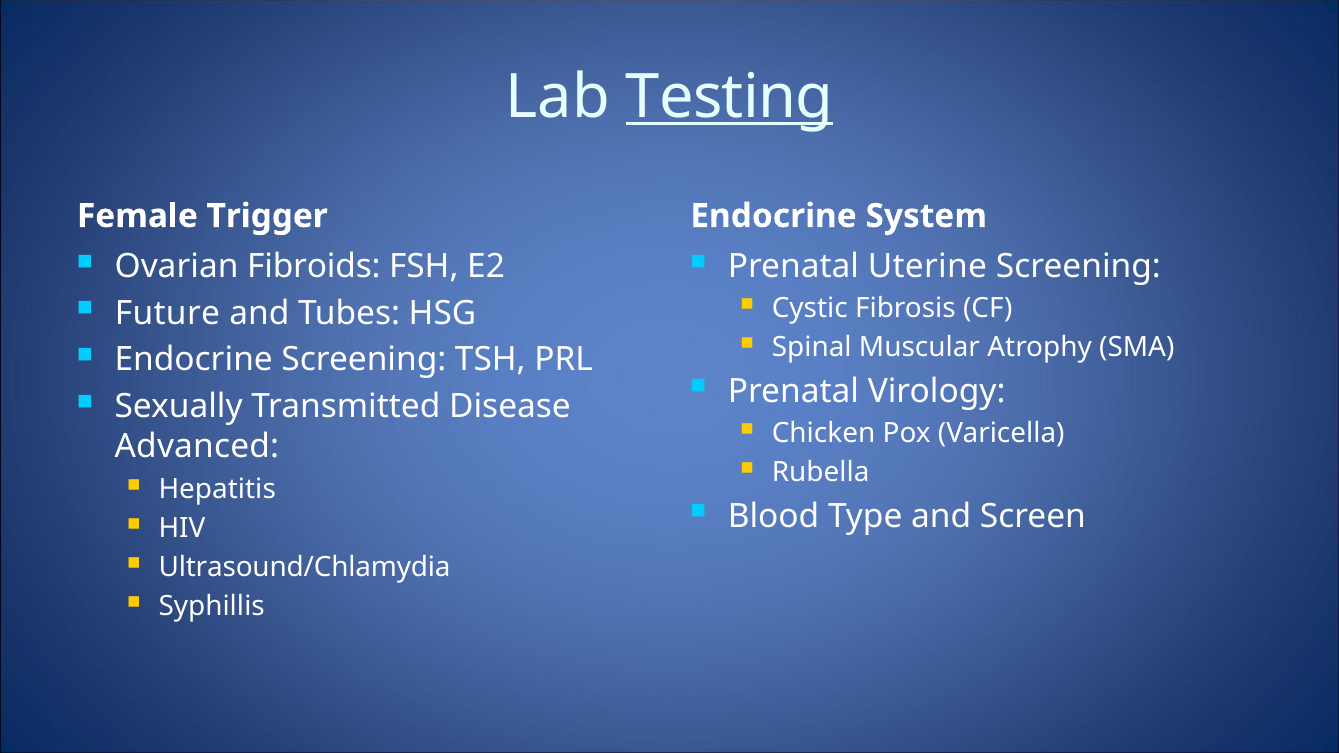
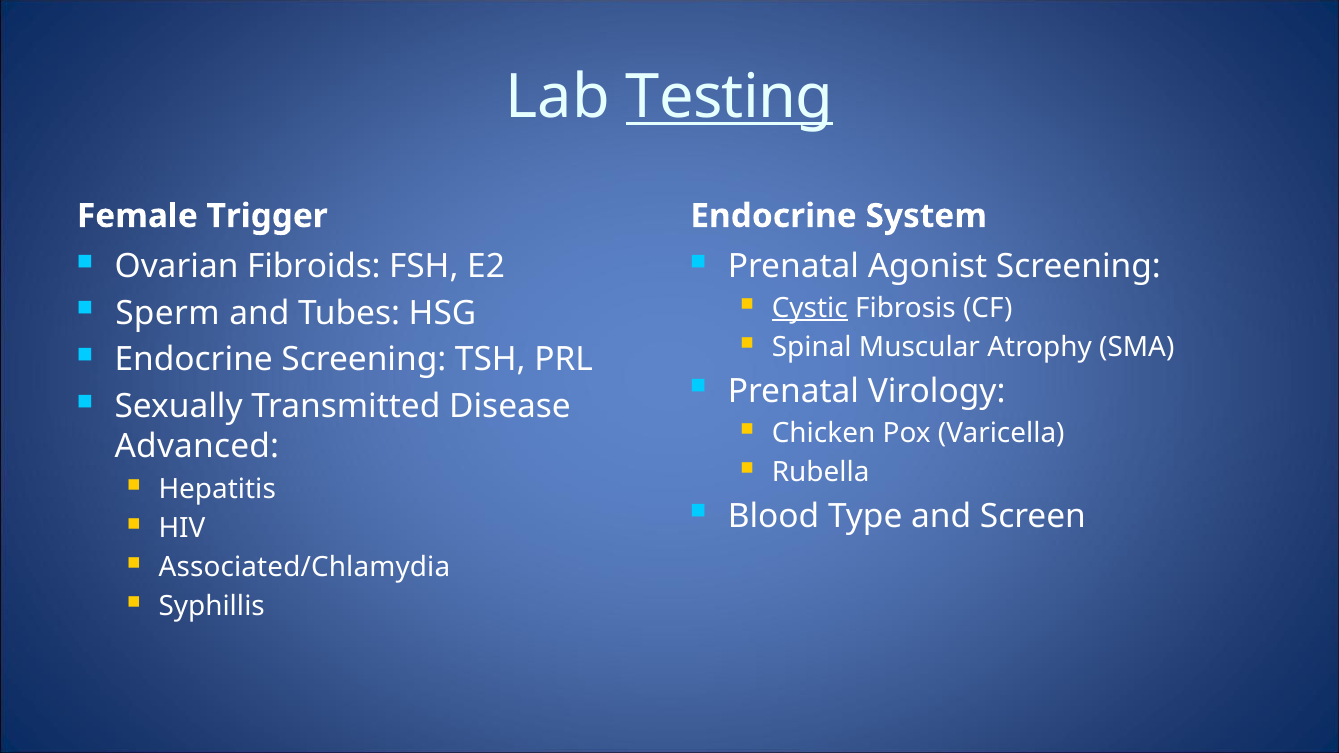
Uterine: Uterine -> Agonist (928, 266)
Cystic underline: none -> present (810, 308)
Future: Future -> Sperm (167, 313)
Ultrasound/Chlamydia: Ultrasound/Chlamydia -> Associated/Chlamydia (304, 567)
